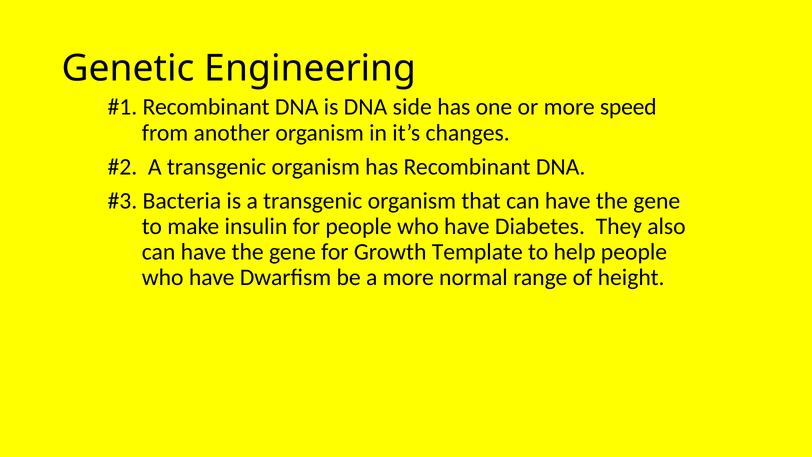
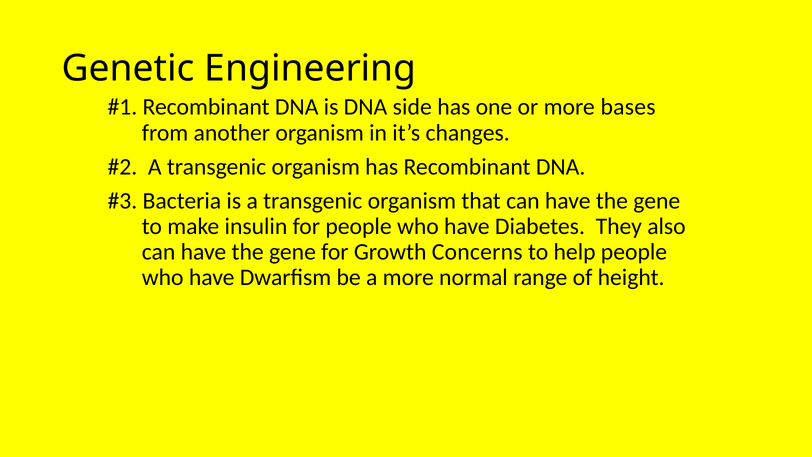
speed: speed -> bases (628, 107)
Template: Template -> Concerns (477, 252)
